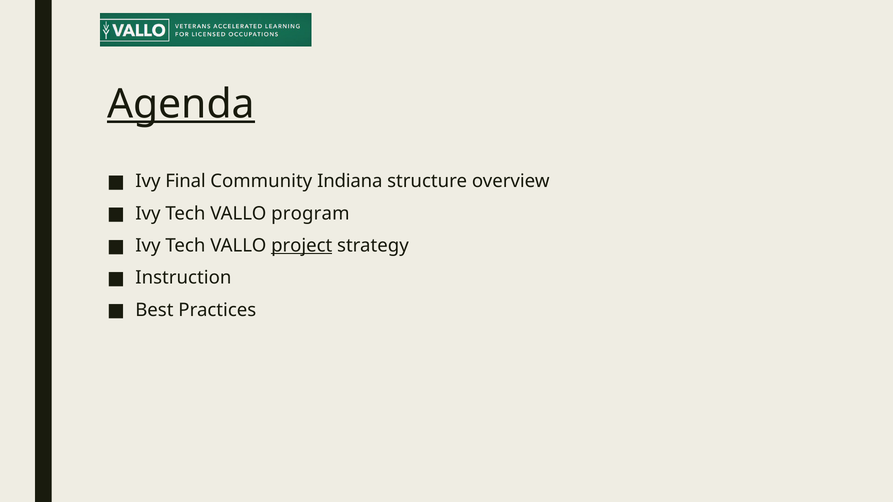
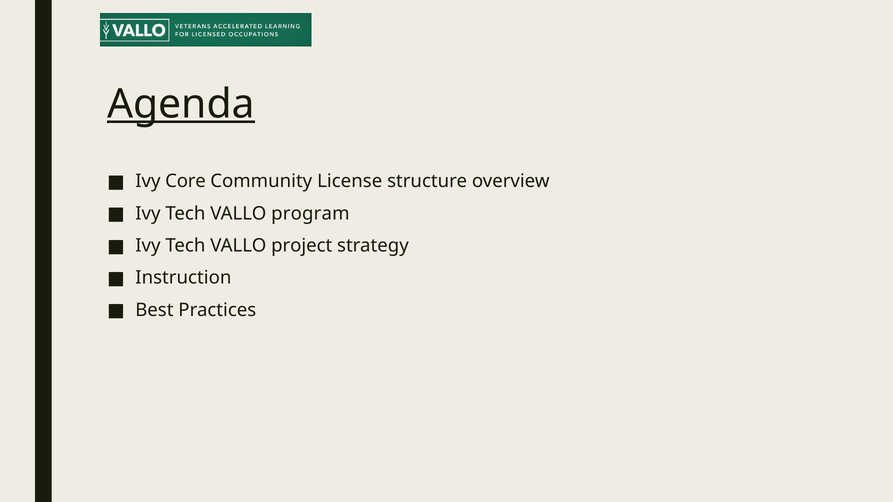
Final: Final -> Core (186, 181)
Indiana: Indiana -> License (350, 181)
project underline: present -> none (302, 246)
